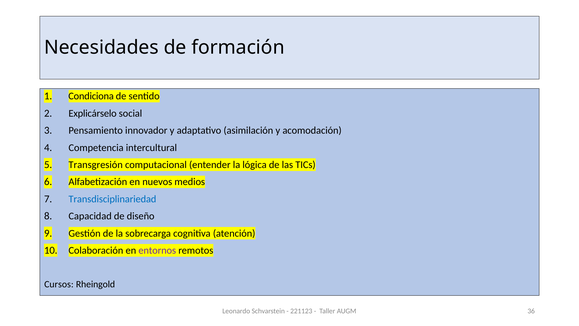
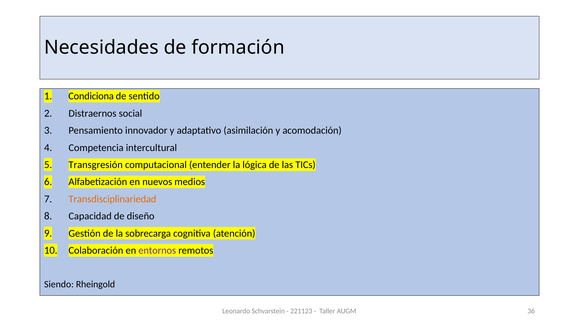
Explicárselo: Explicárselo -> Distraernos (93, 113)
Transdisciplinariedad colour: blue -> orange (112, 199)
Cursos: Cursos -> Siendo (59, 284)
